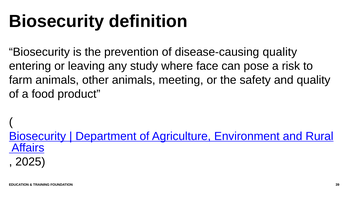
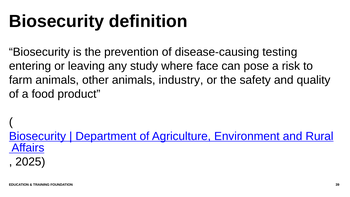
disease-causing quality: quality -> testing (280, 52)
meeting: meeting -> industry (181, 80)
